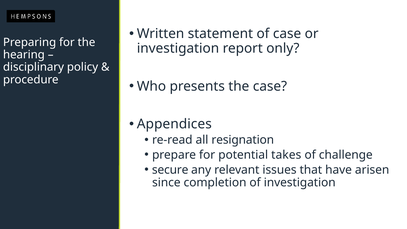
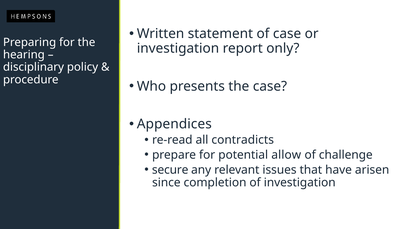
resignation: resignation -> contradicts (243, 140)
takes: takes -> allow (286, 155)
